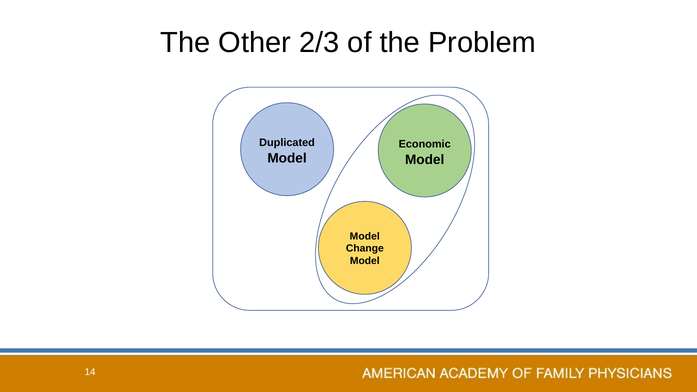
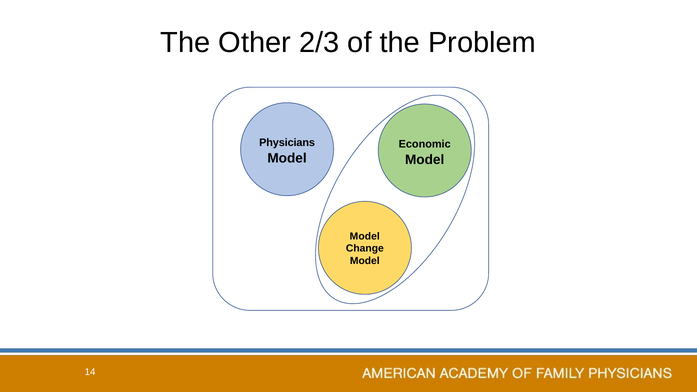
Duplicated: Duplicated -> Physicians (287, 143)
